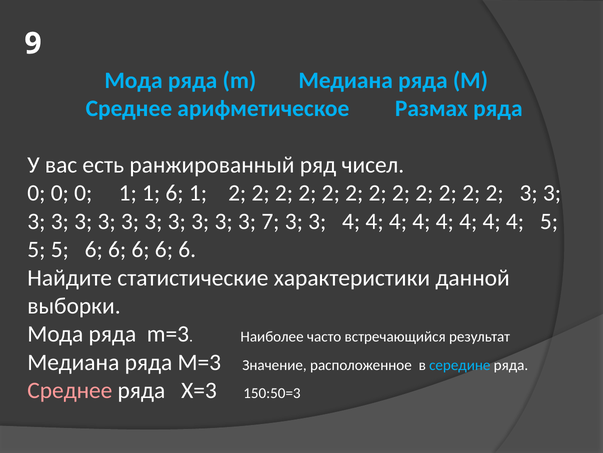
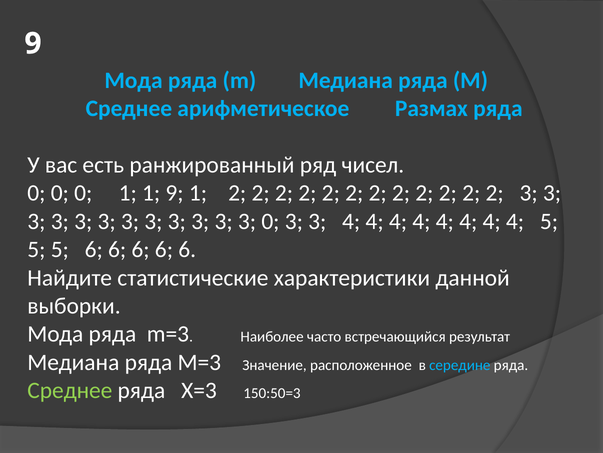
1 6: 6 -> 9 (175, 193)
3 7: 7 -> 0 (270, 221)
Среднее colour: pink -> light green (70, 390)
